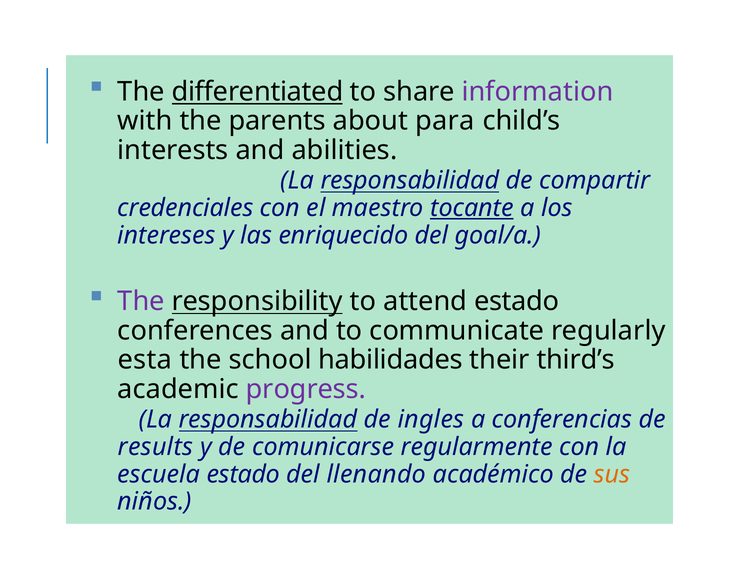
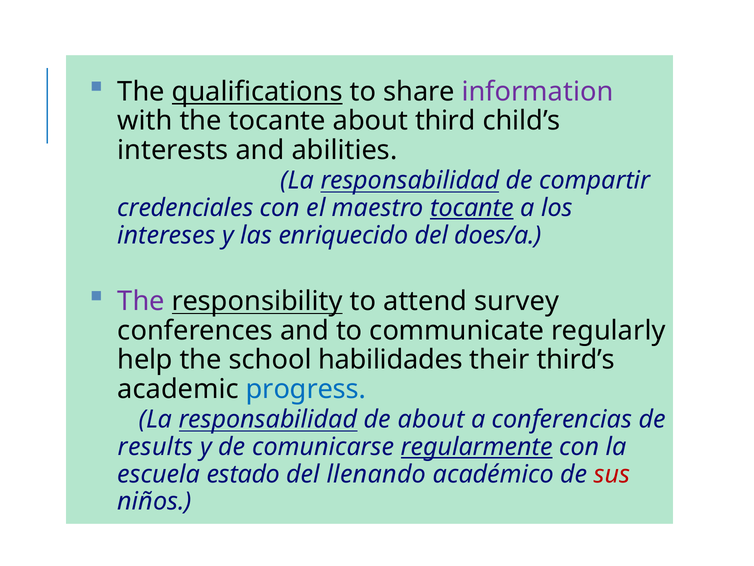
differentiated: differentiated -> qualifications (257, 91)
the parents: parents -> tocante (277, 121)
para: para -> third (445, 121)
goal/a: goal/a -> does/a (498, 235)
attend estado: estado -> survey (517, 301)
esta: esta -> help (145, 360)
progress colour: purple -> blue (306, 389)
de ingles: ingles -> about (431, 419)
regularmente underline: none -> present (477, 447)
sus colour: orange -> red (612, 474)
